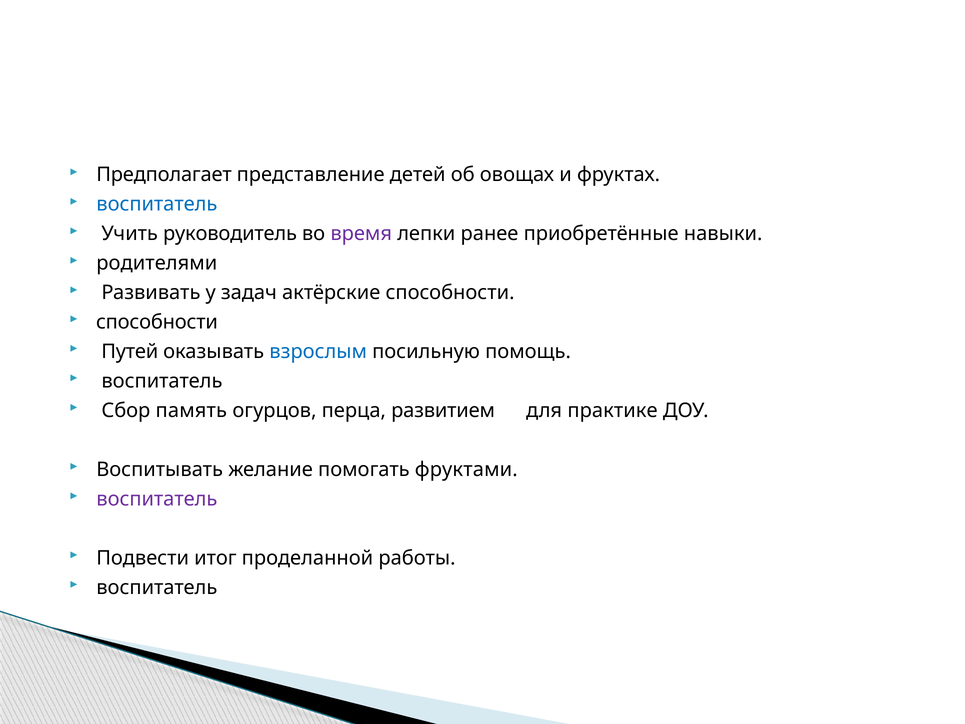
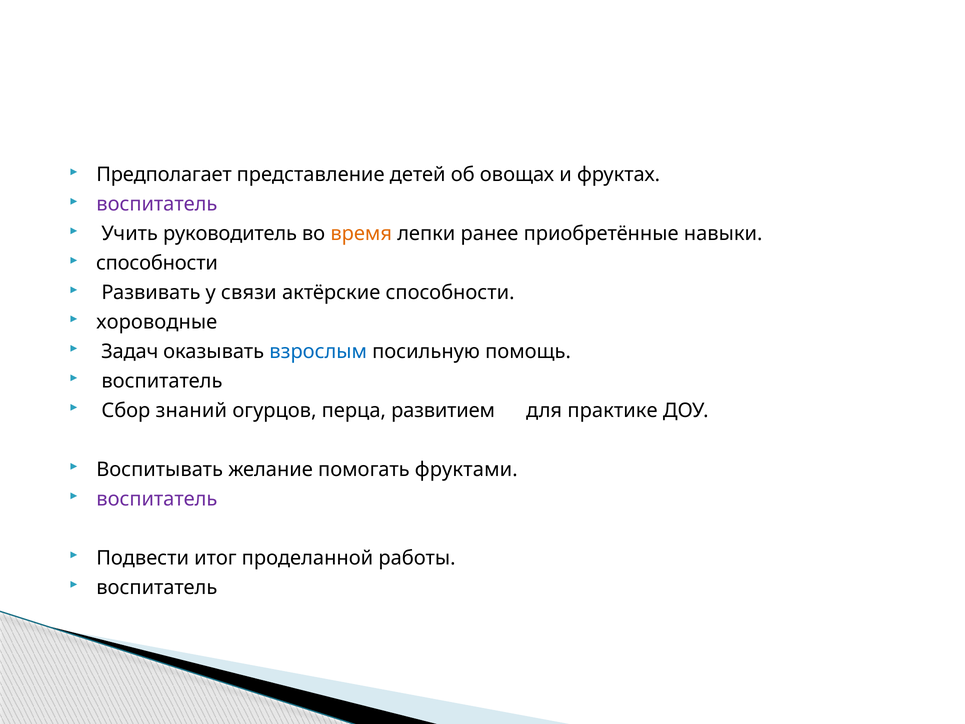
воспитатель colour: blue -> purple (157, 204)
время colour: purple -> orange (361, 234)
родителями: родителями -> способности (157, 263)
задач: задач -> связи (249, 292)
способности: способности -> хороводные (157, 322)
Путей: Путей -> Задач (130, 351)
память: память -> знаний (191, 410)
